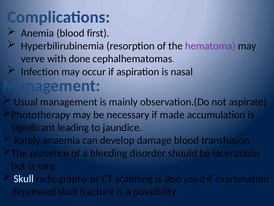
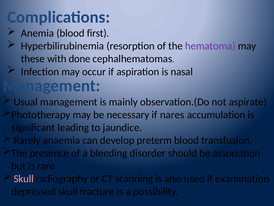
verve: verve -> these (33, 59)
made: made -> nares (172, 114)
damage: damage -> preterm (154, 140)
lacerations: lacerations -> association (237, 153)
Skull colour: white -> pink (24, 178)
